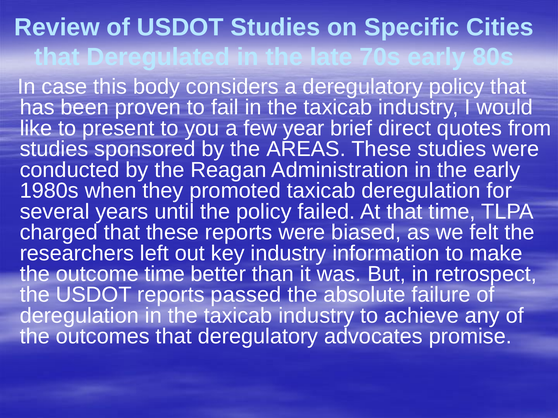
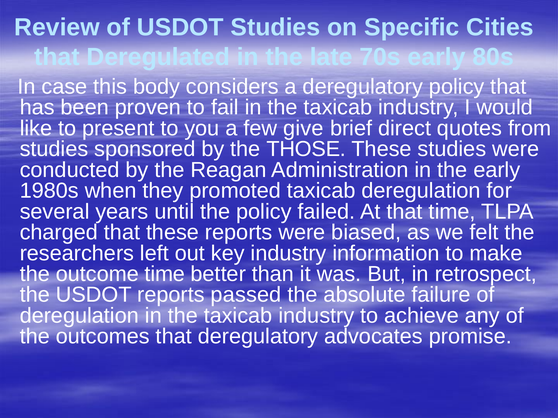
year: year -> give (303, 128)
AREAS: AREAS -> THOSE (306, 149)
